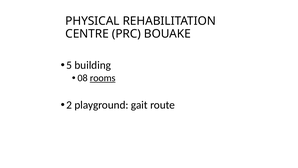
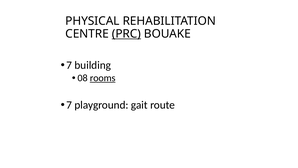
PRC underline: none -> present (126, 34)
5: 5 -> 7 (69, 65)
2: 2 -> 7 (69, 105)
